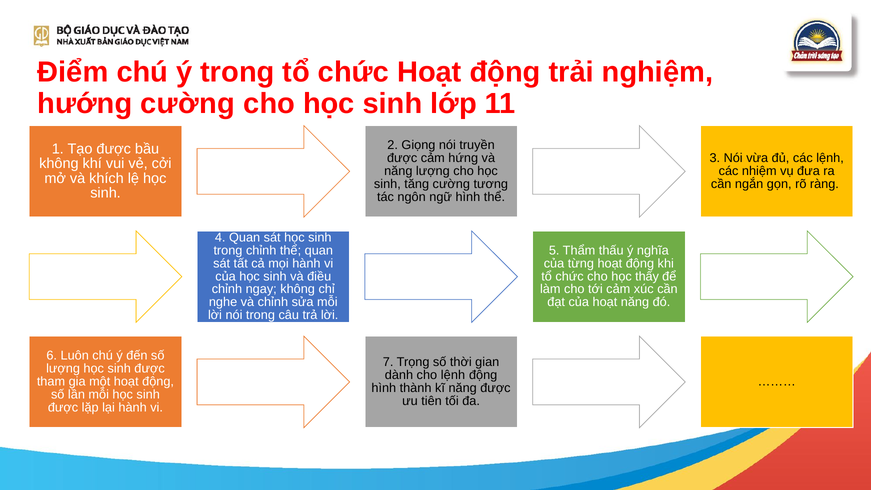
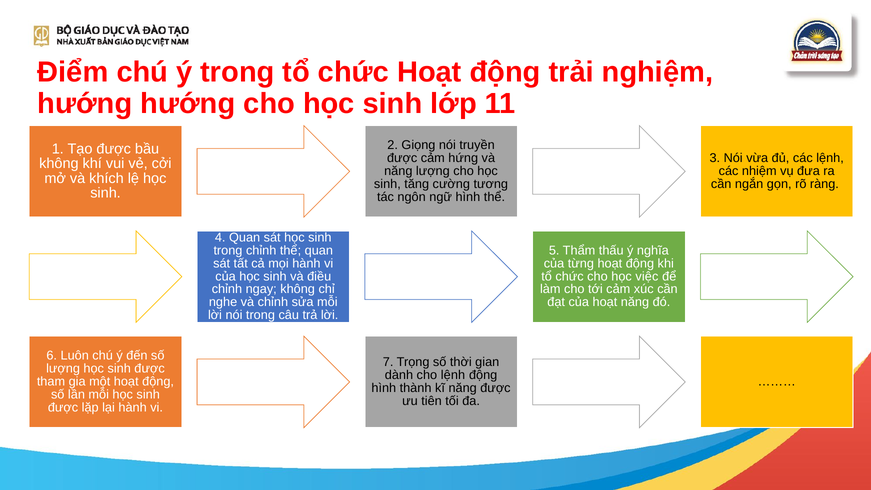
hướng cường: cường -> hướng (188, 104)
thấy: thấy -> việc (647, 276)
